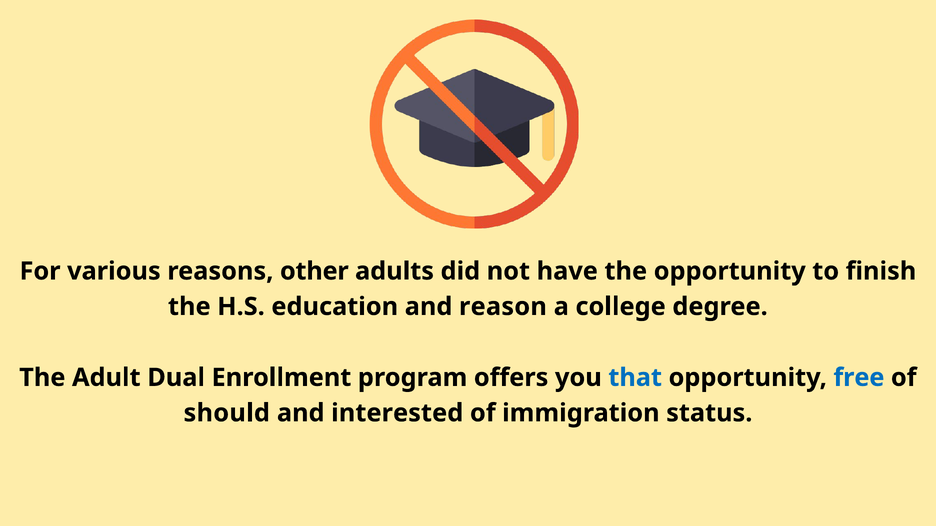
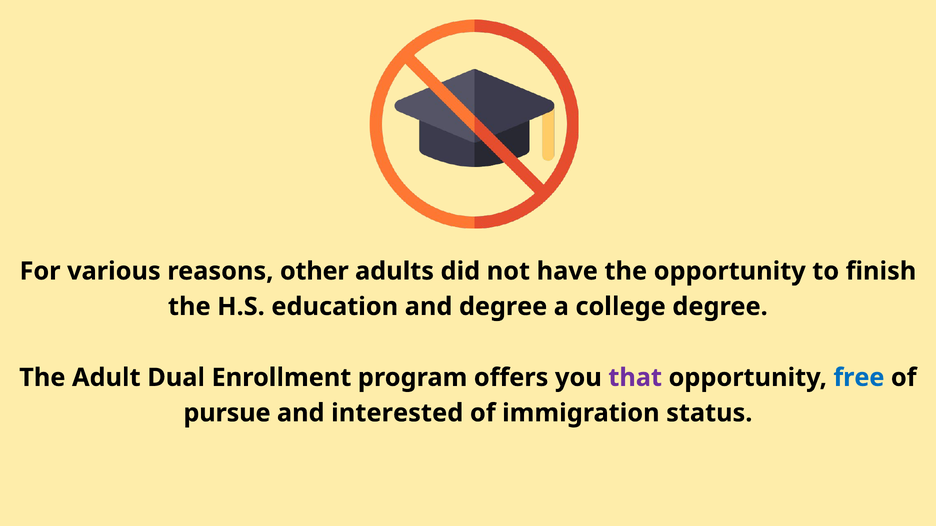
and reason: reason -> degree (503, 307)
that colour: blue -> purple (635, 378)
should: should -> pursue (227, 413)
